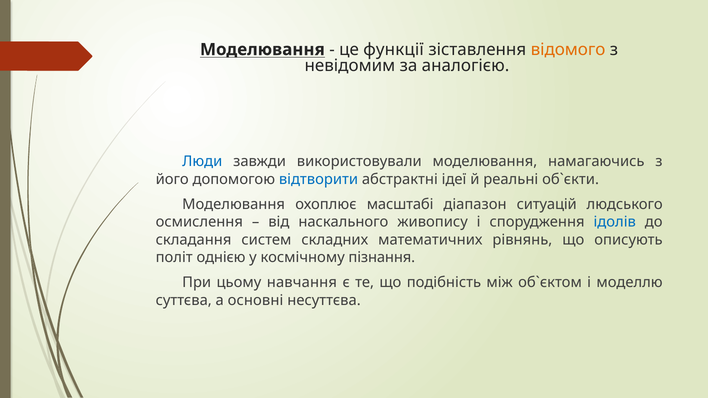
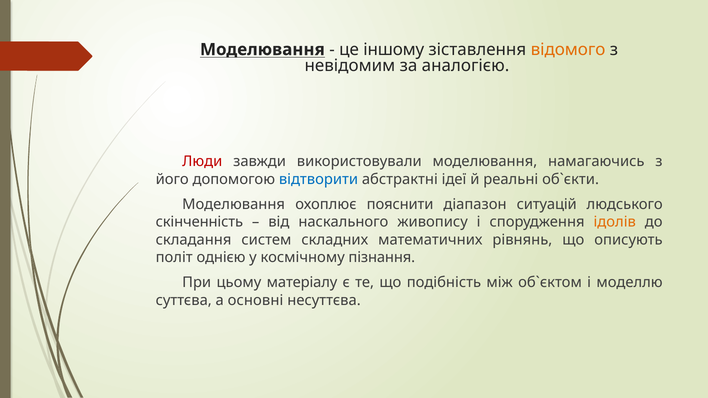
функції: функції -> іншому (394, 50)
Люди colour: blue -> red (202, 162)
масштабі: масштабі -> пояснити (400, 204)
осмислення: осмислення -> скінченність (199, 222)
ідолів colour: blue -> orange (615, 222)
навчання: навчання -> матеріалу (302, 283)
